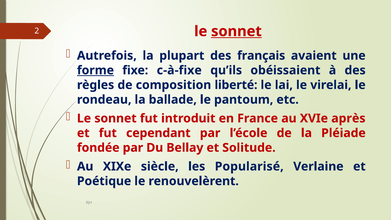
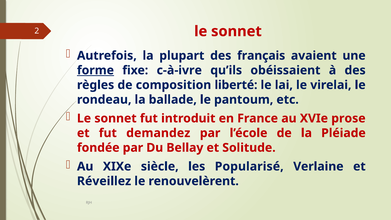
sonnet underline: present -> none (236, 31)
c-à-fixe: c-à-fixe -> c-à-ivre (179, 70)
après: après -> prose (348, 118)
cependant: cependant -> demandez (158, 133)
Poétique: Poétique -> Réveillez (104, 181)
